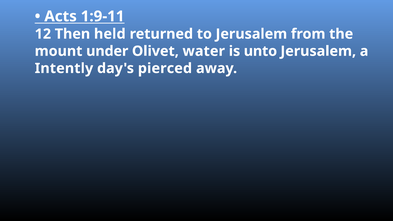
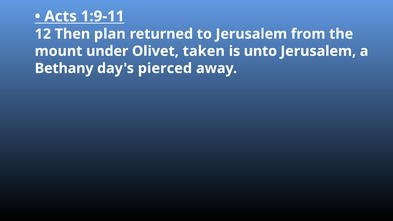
held: held -> plan (110, 34)
water: water -> taken (204, 51)
Intently: Intently -> Bethany (64, 68)
